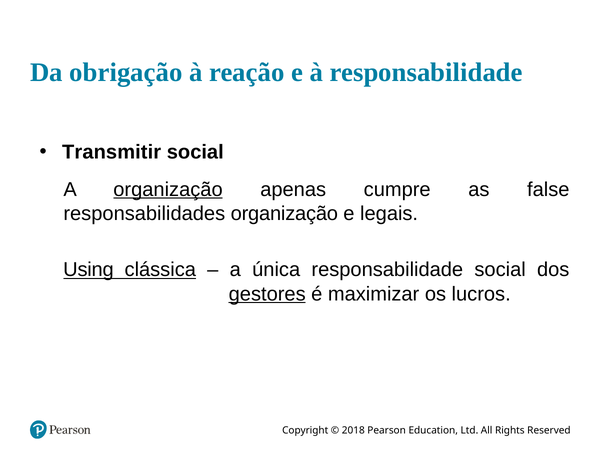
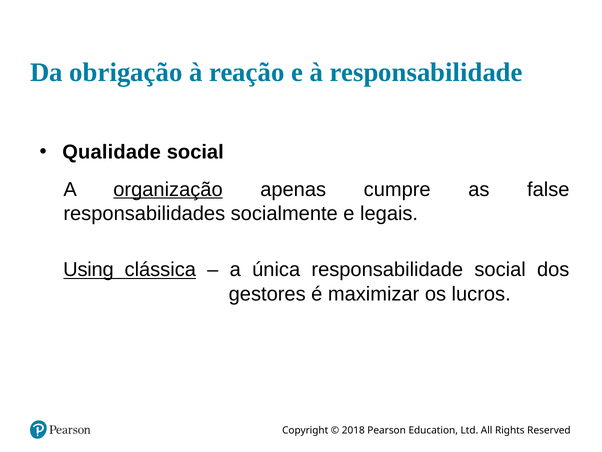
Transmitir: Transmitir -> Qualidade (112, 152)
responsabilidades organização: organização -> socialmente (284, 213)
gestores underline: present -> none (267, 294)
